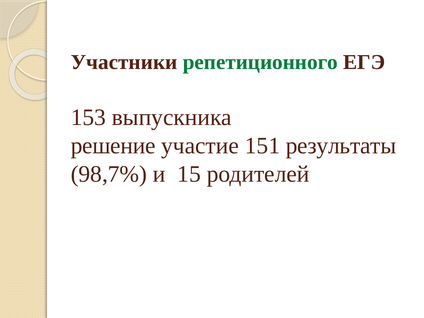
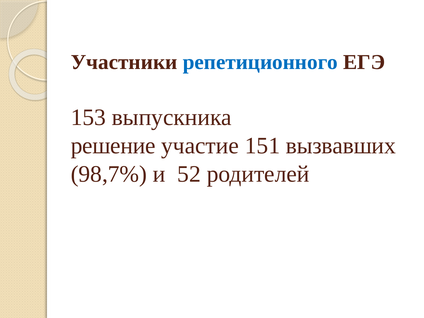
репетиционного colour: green -> blue (260, 62)
результаты: результаты -> вызвавших (341, 146)
15: 15 -> 52 (189, 174)
